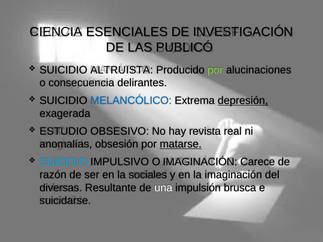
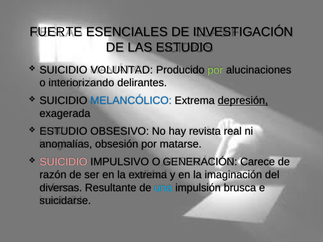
CIENCIA: CIENCIA -> FUERTE (56, 32)
LAS PUBLICÓ: PUBLICÓ -> ESTUDIO (184, 47)
ALTRUISTA: ALTRUISTA -> VOLUNTAD (122, 70)
consecuencia: consecuencia -> interiorizando (81, 83)
matarse underline: present -> none (181, 144)
SUICIDIO colour: light blue -> pink (63, 162)
O IMAGINACIÓN: IMAGINACIÓN -> GENERACIÓN (200, 162)
la sociales: sociales -> extrema (148, 175)
una colour: white -> light blue (163, 188)
